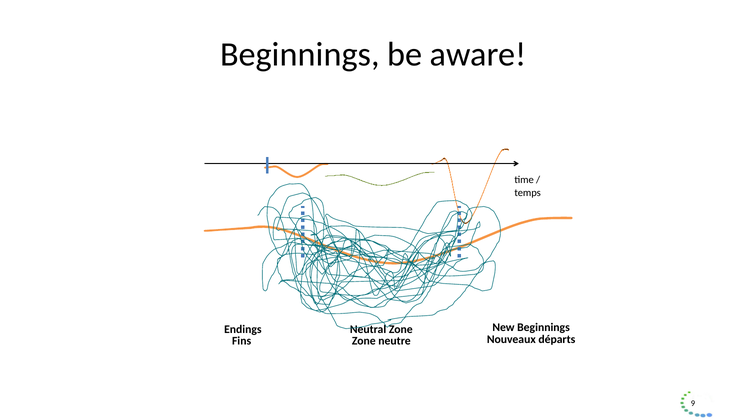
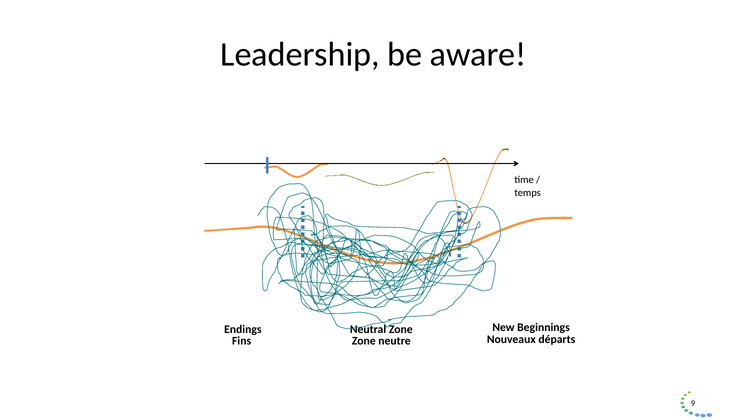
Beginnings: Beginnings -> Leadership (300, 54)
